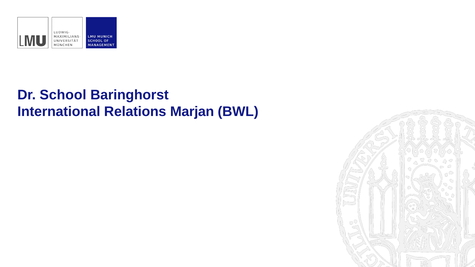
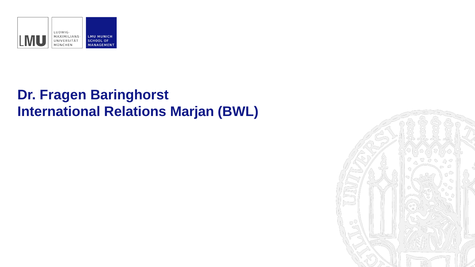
School: School -> Fragen (63, 95)
